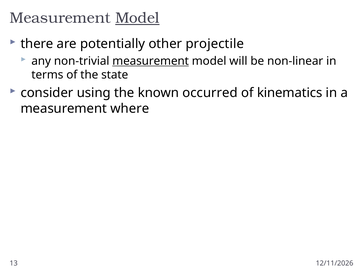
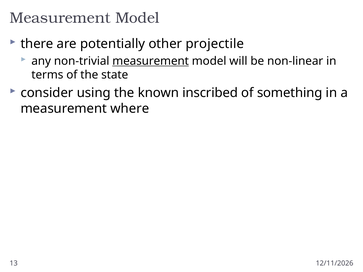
Model underline: present -> none (137, 18)
occurred: occurred -> inscribed (210, 93)
kinematics: kinematics -> something (290, 93)
